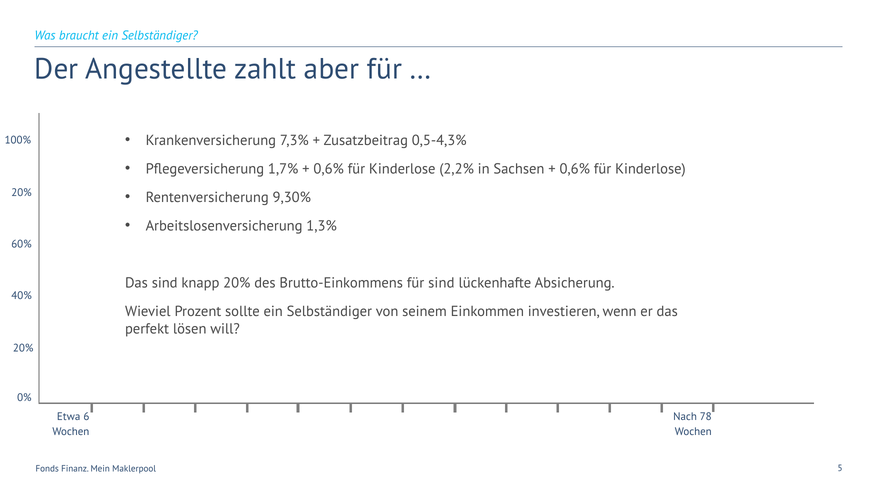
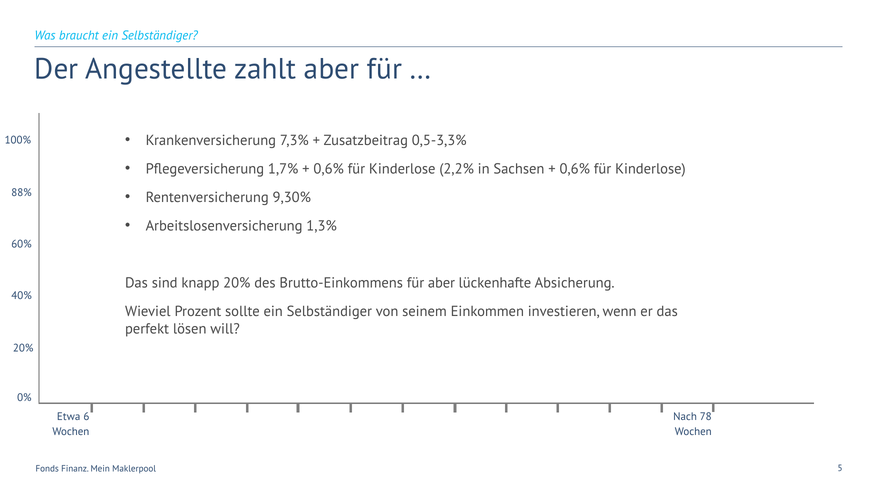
0,5-4,3%: 0,5-4,3% -> 0,5-3,3% (439, 140)
20%: 20% -> 88% (22, 192)
für sind: sind -> aber (441, 283)
